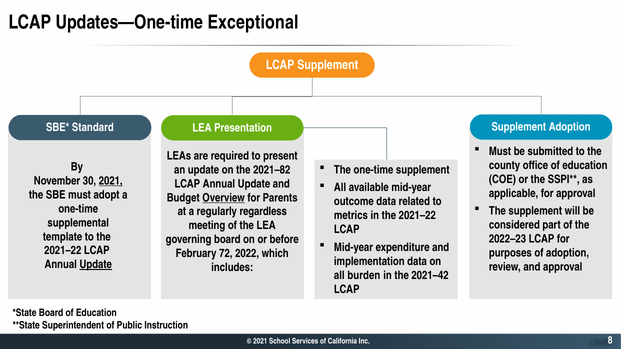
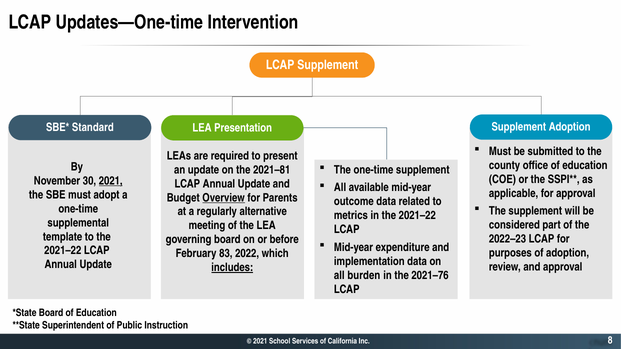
Exceptional: Exceptional -> Intervention (253, 23)
2021–82: 2021–82 -> 2021–81 (272, 170)
regardless: regardless -> alternative (263, 212)
72: 72 -> 83 (226, 254)
Update underline: present -> none (96, 265)
includes underline: none -> present (232, 268)
2021–42: 2021–42 -> 2021–76 (430, 275)
